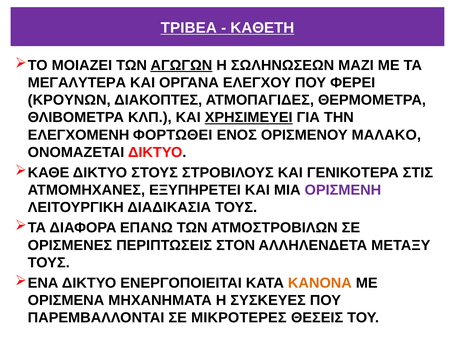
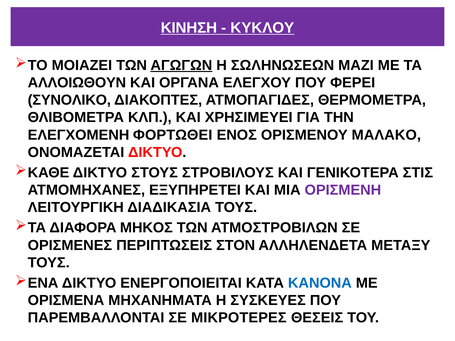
ΤΡΙΒΕΑ: ΤΡΙΒΕΑ -> ΚΙΝΗΣΗ (189, 28)
ΚΑΘΕΤΗ: ΚΑΘΕΤΗ -> ΚΥΚΛΟΥ (262, 28)
ΜΕΓΑΛΥΤΕΡΑ: ΜΕΓΑΛΥΤΕΡΑ -> ΑΛΛΟΙΩΘΟΥΝ (77, 83)
ΚΡΟΥΝΩΝ: ΚΡΟΥΝΩΝ -> ΣΥΝΟΛΙΚΟ (69, 100)
ΧΡΗΣΙΜΕΥΕΙ underline: present -> none (249, 118)
ΕΠΑΝΩ: ΕΠΑΝΩ -> ΜΗΚΟΣ (146, 228)
ΚΑΝΟΝΑ colour: orange -> blue (320, 283)
